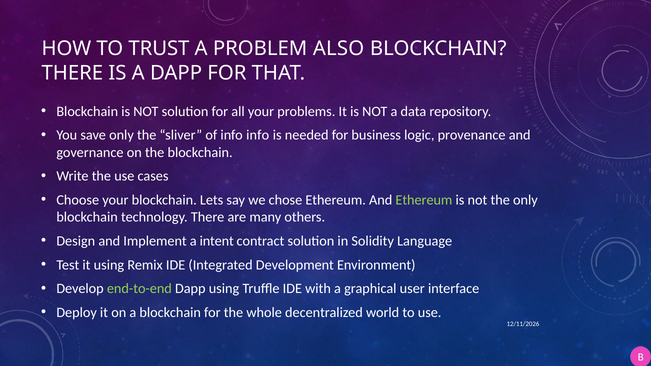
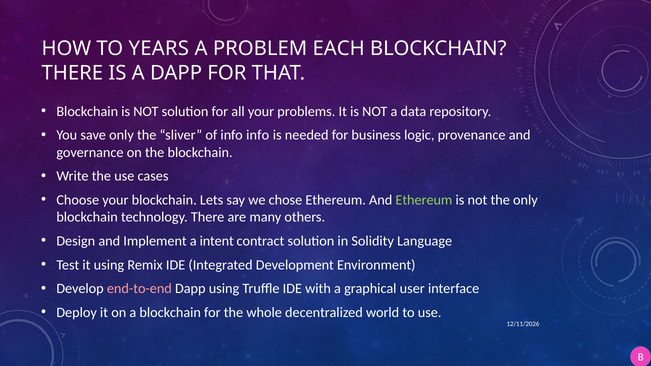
TRUST: TRUST -> YEARS (159, 49)
ALSO: ALSO -> EACH (339, 49)
end-to-end colour: light green -> pink (139, 289)
